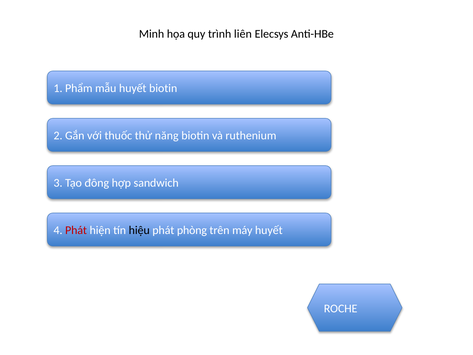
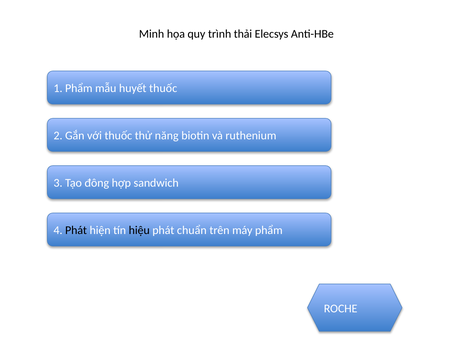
liên: liên -> thải (243, 34)
huyết biotin: biotin -> thuốc (163, 88)
Phát colour: red -> black (76, 230)
phòng: phòng -> chuẩn (192, 230)
máy huyết: huyết -> phẩm (269, 230)
